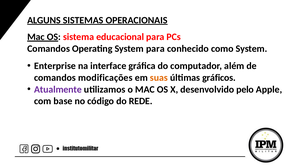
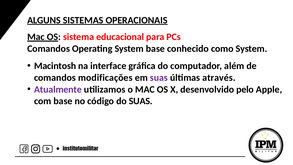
System para: para -> base (155, 49)
Enterprise: Enterprise -> Macintosh (55, 66)
suas colour: orange -> purple (159, 78)
gráficos: gráficos -> através (219, 78)
do REDE: REDE -> SUAS (141, 101)
